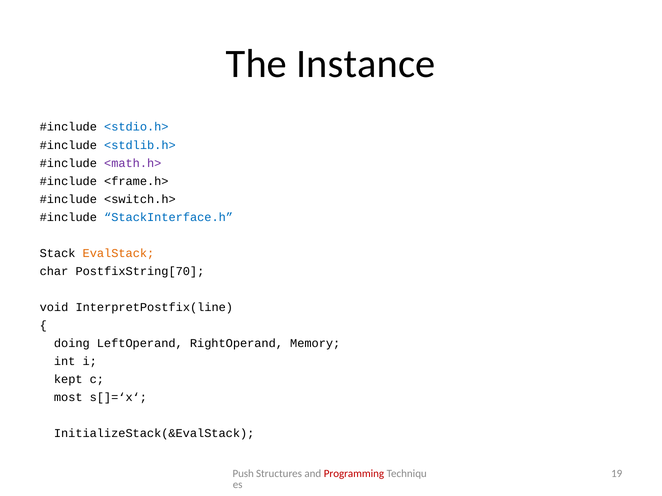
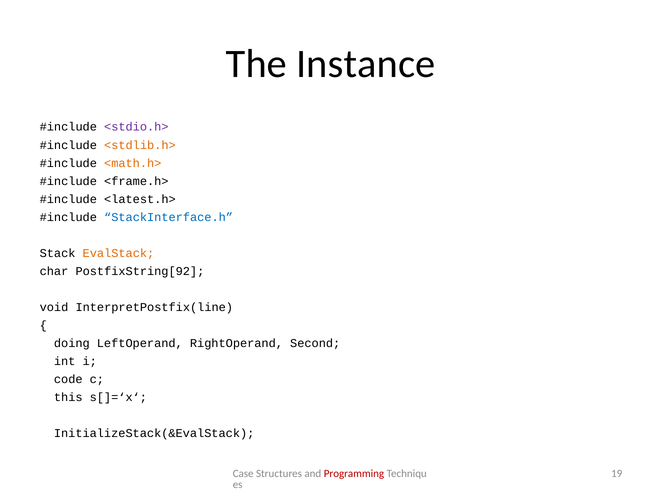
<stdio.h> colour: blue -> purple (136, 127)
<stdlib.h> colour: blue -> orange (140, 145)
<math.h> colour: purple -> orange (133, 163)
<switch.h>: <switch.h> -> <latest.h> (140, 199)
PostfixString[70: PostfixString[70 -> PostfixString[92 (140, 271)
Memory: Memory -> Second (315, 344)
kept: kept -> code (68, 380)
most: most -> this (68, 398)
Push: Push -> Case (243, 474)
